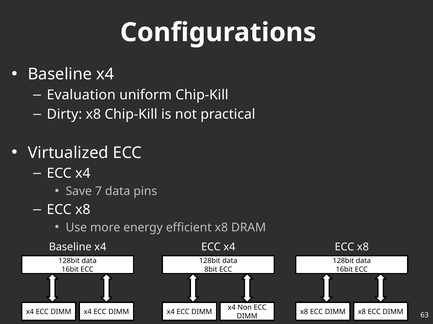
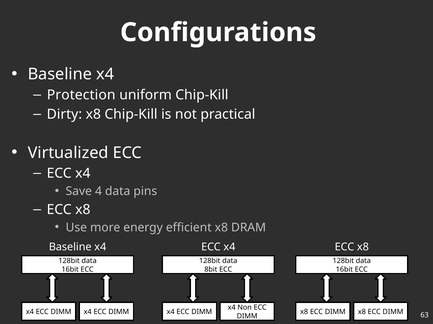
Evaluation: Evaluation -> Protection (81, 95)
7: 7 -> 4 (98, 192)
